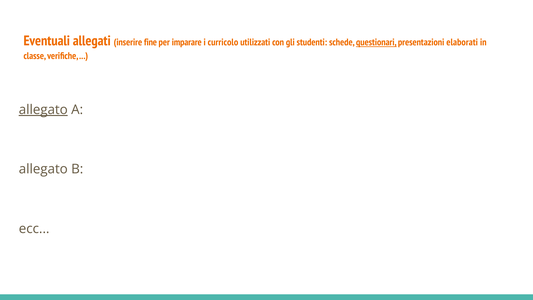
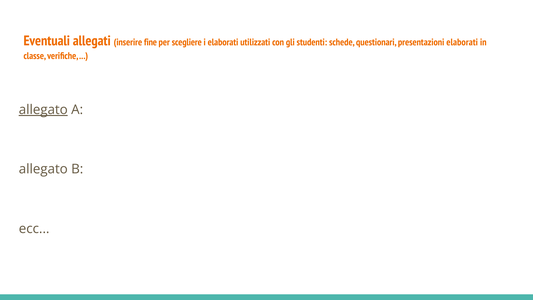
imparare: imparare -> scegliere (187, 42)
i curricolo: curricolo -> elaborati (223, 42)
questionari underline: present -> none (376, 42)
